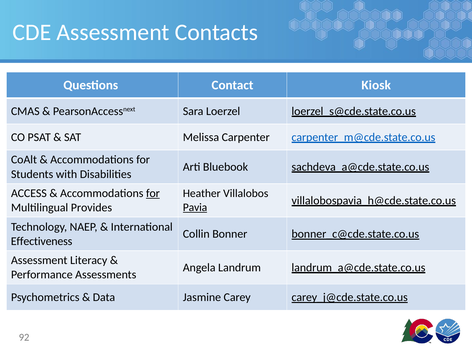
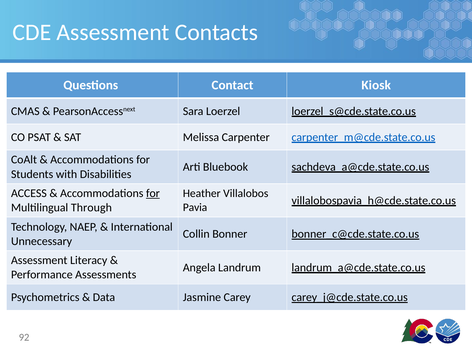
Pavia underline: present -> none (195, 207)
Provides: Provides -> Through (91, 208)
Effectiveness: Effectiveness -> Unnecessary (42, 241)
